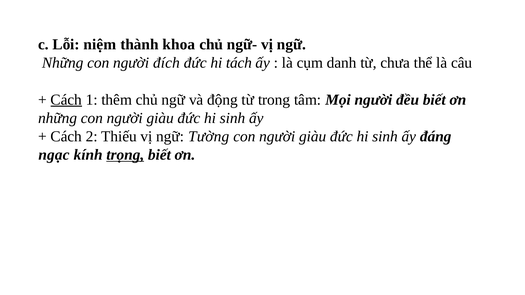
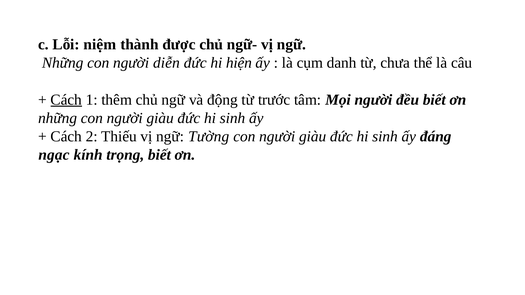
khoa: khoa -> được (179, 45)
đích: đích -> diễn (166, 63)
tách: tách -> hiện (239, 63)
trong: trong -> trước (274, 100)
trọng underline: present -> none (125, 155)
